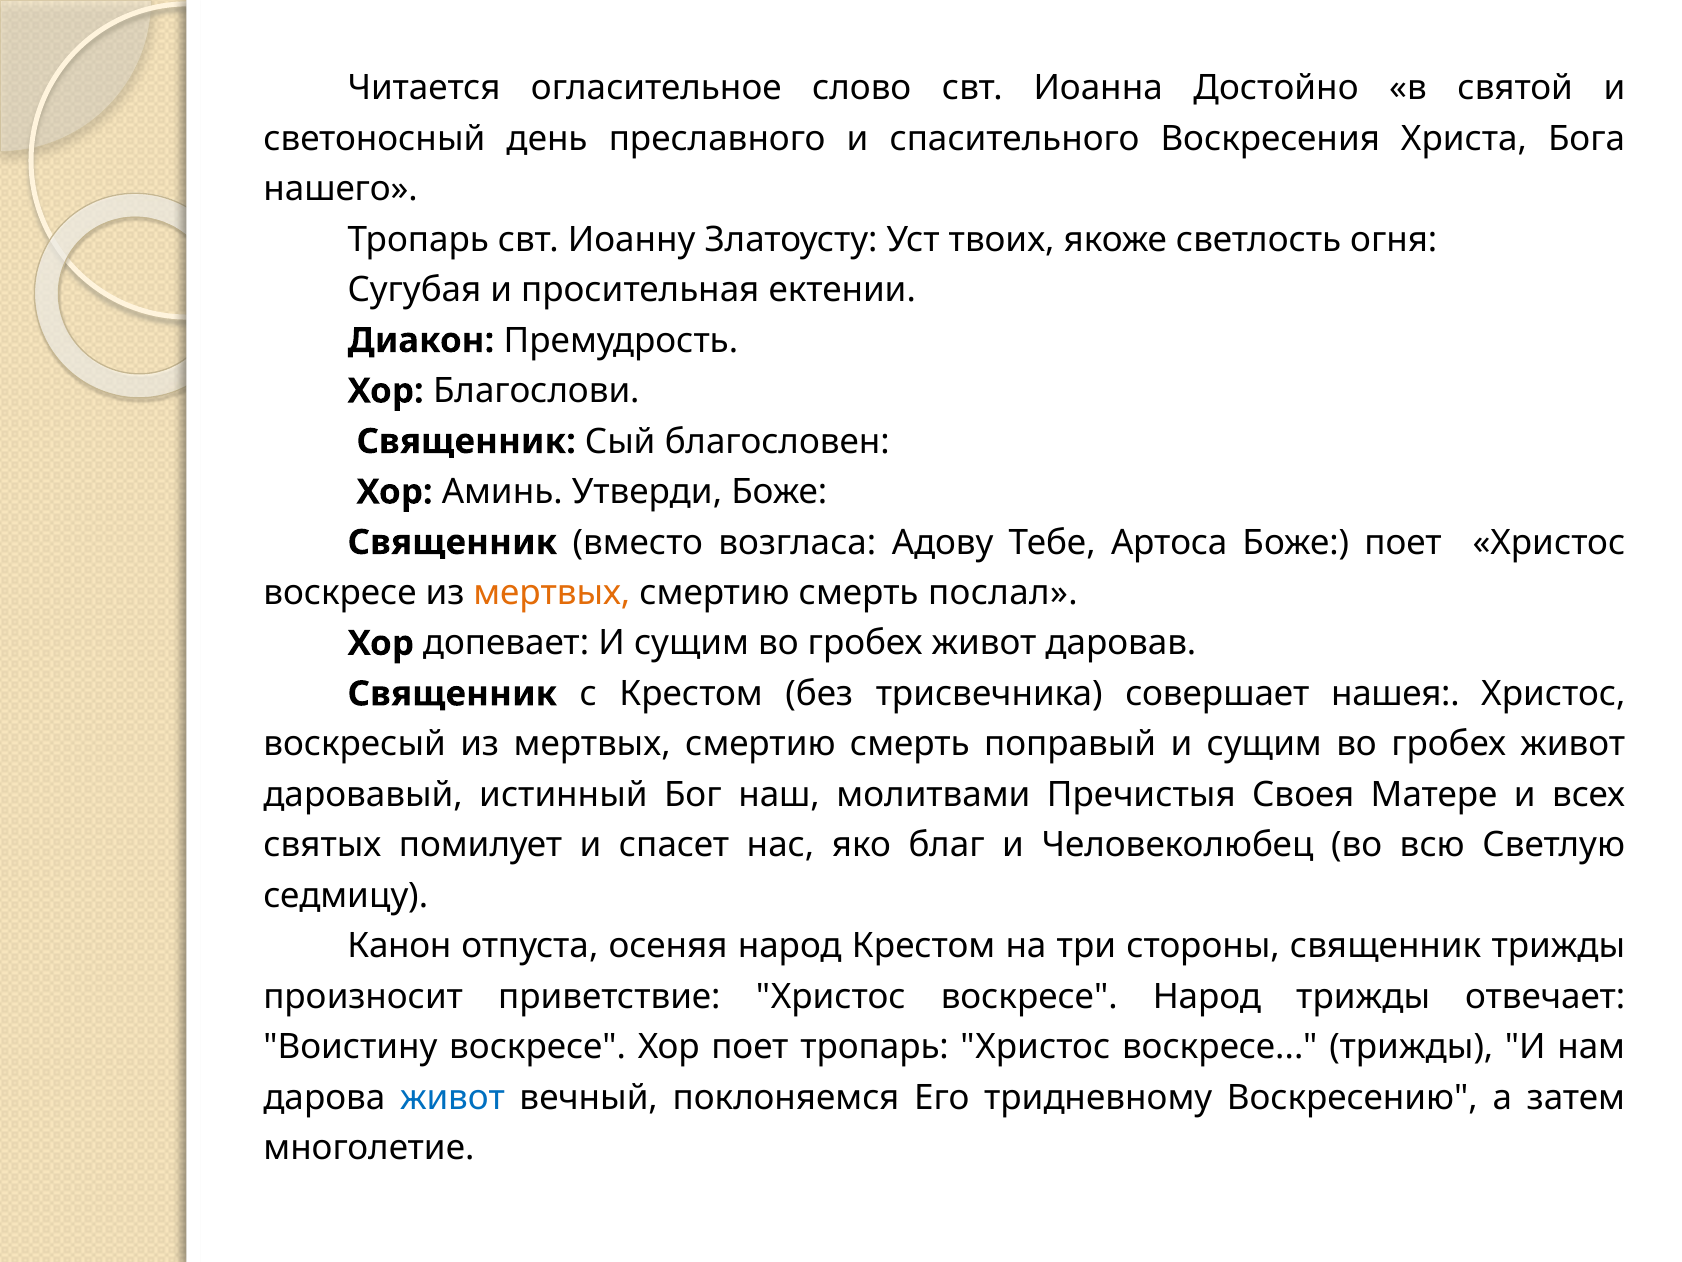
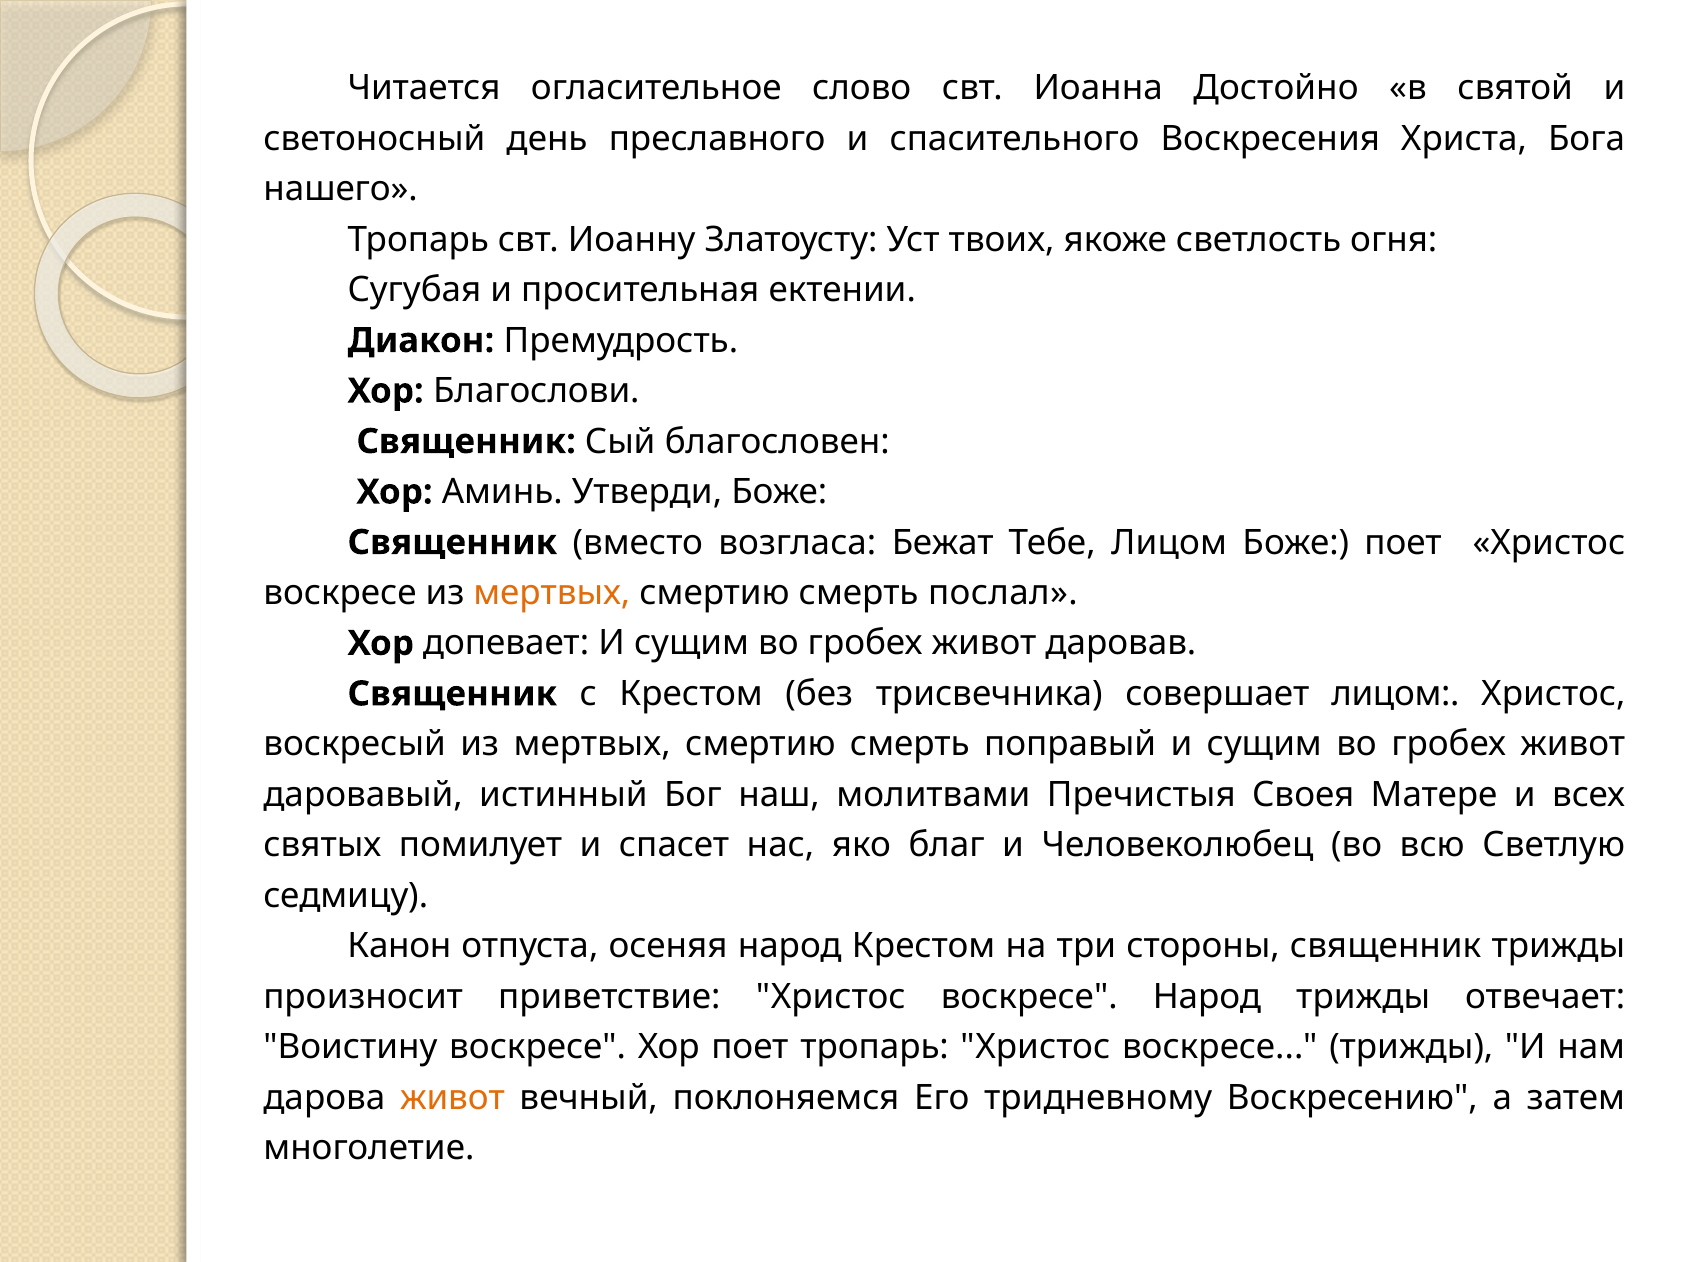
Адову: Адову -> Бежат (943, 542)
Тебе Артоса: Артоса -> Лицом (1169, 542)
совершает нашея: нашея -> лицом (1395, 694)
живот colour: blue -> orange (452, 1097)
